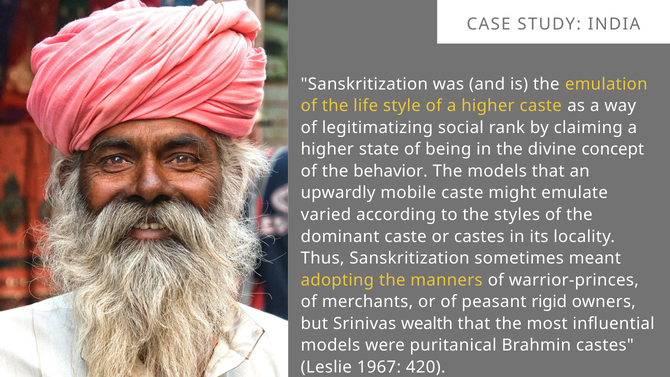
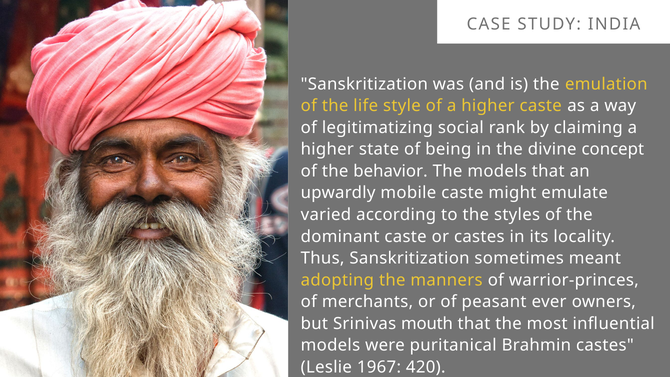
rigid: rigid -> ever (549, 302)
wealth: wealth -> mouth (427, 324)
